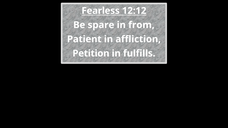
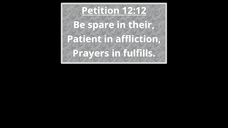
Fearless: Fearless -> Petition (101, 11)
from: from -> their (141, 25)
Petition: Petition -> Prayers (91, 53)
